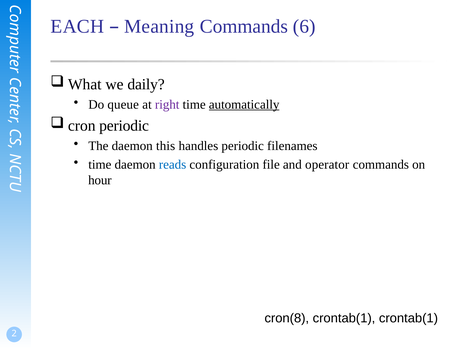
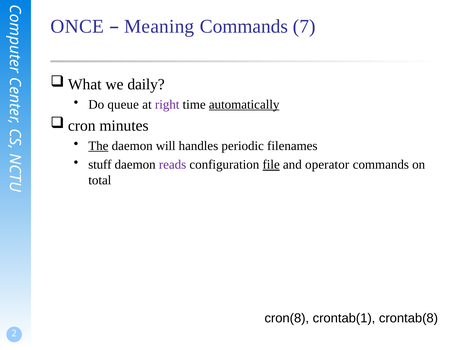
EACH: EACH -> ONCE (77, 26)
6: 6 -> 7 (304, 26)
periodic: periodic -> minutes (124, 125)
The underline: none -> present (98, 146)
this: this -> will (166, 146)
time: time -> stuff (100, 164)
reads colour: blue -> purple (173, 164)
file underline: none -> present (271, 164)
hour: hour -> total (100, 180)
crontab(1 crontab(1: crontab(1 -> crontab(8 (408, 318)
